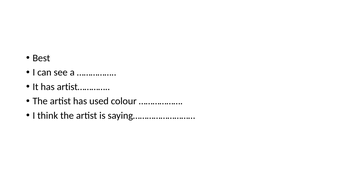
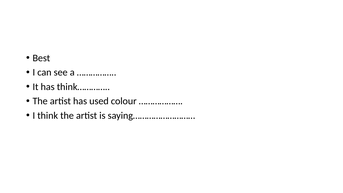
artist…………: artist………… -> think………… (83, 87)
